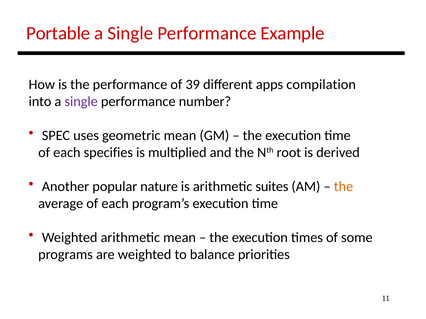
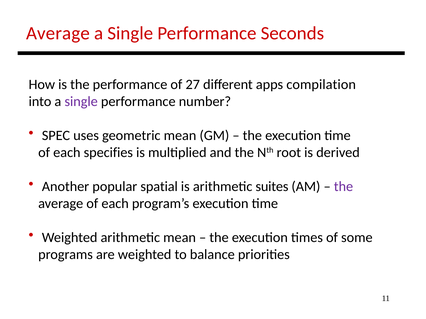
Portable: Portable -> Average (58, 33)
Example: Example -> Seconds (292, 33)
39: 39 -> 27 (193, 84)
nature: nature -> spatial (159, 187)
the colour: orange -> purple (344, 187)
